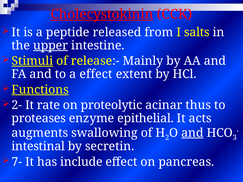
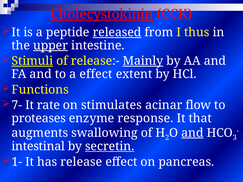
released underline: none -> present (117, 32)
salts: salts -> thus (197, 32)
Mainly underline: none -> present (143, 61)
Functions underline: present -> none (40, 90)
2-: 2- -> 7- (17, 105)
proteolytic: proteolytic -> stimulates (111, 105)
thus: thus -> flow (198, 105)
epithelial: epithelial -> response (145, 118)
acts: acts -> that (200, 118)
secretin underline: none -> present (110, 146)
7-: 7- -> 1- (17, 162)
include: include -> release (81, 162)
